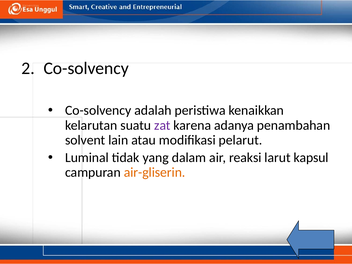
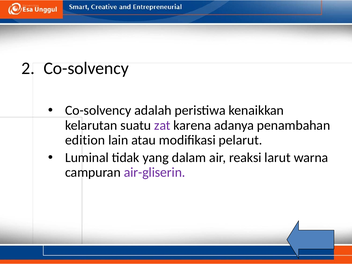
solvent: solvent -> edition (85, 140)
kapsul: kapsul -> warna (311, 158)
air-gliserin colour: orange -> purple (155, 172)
